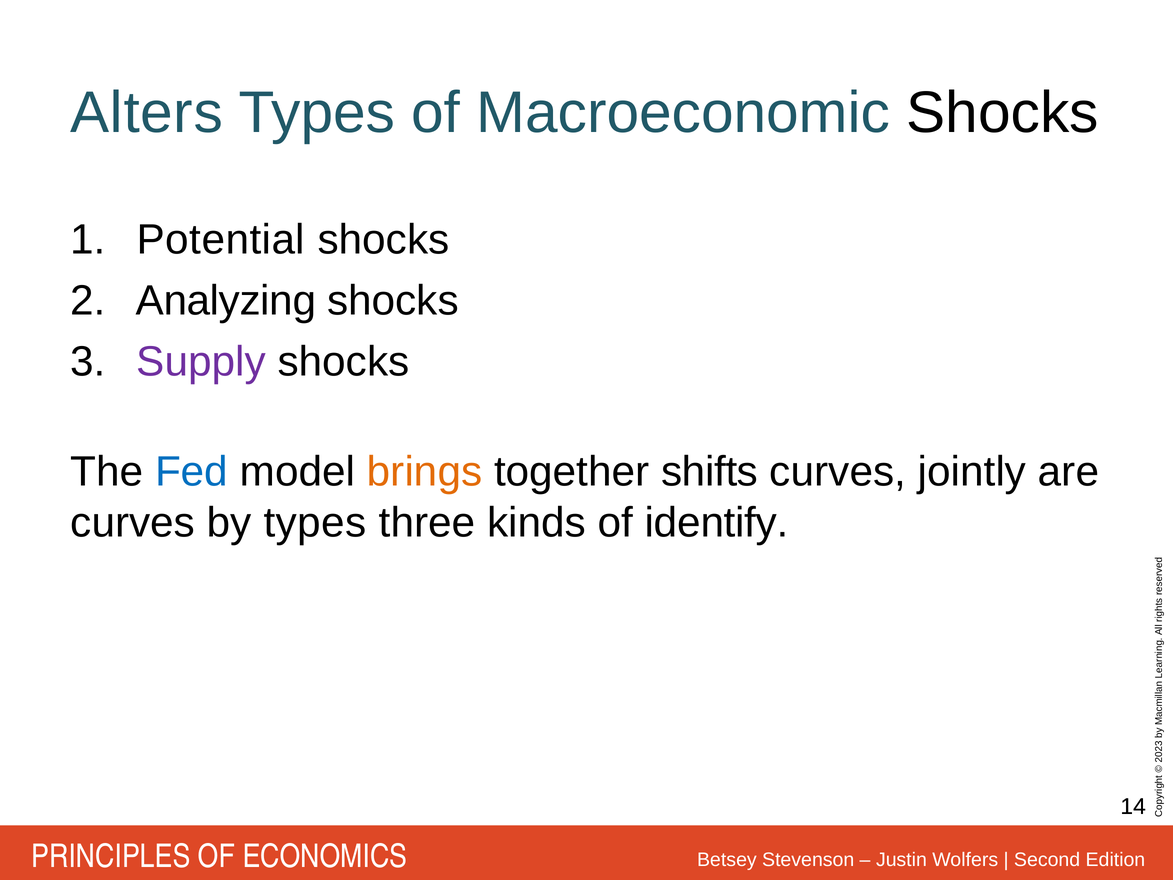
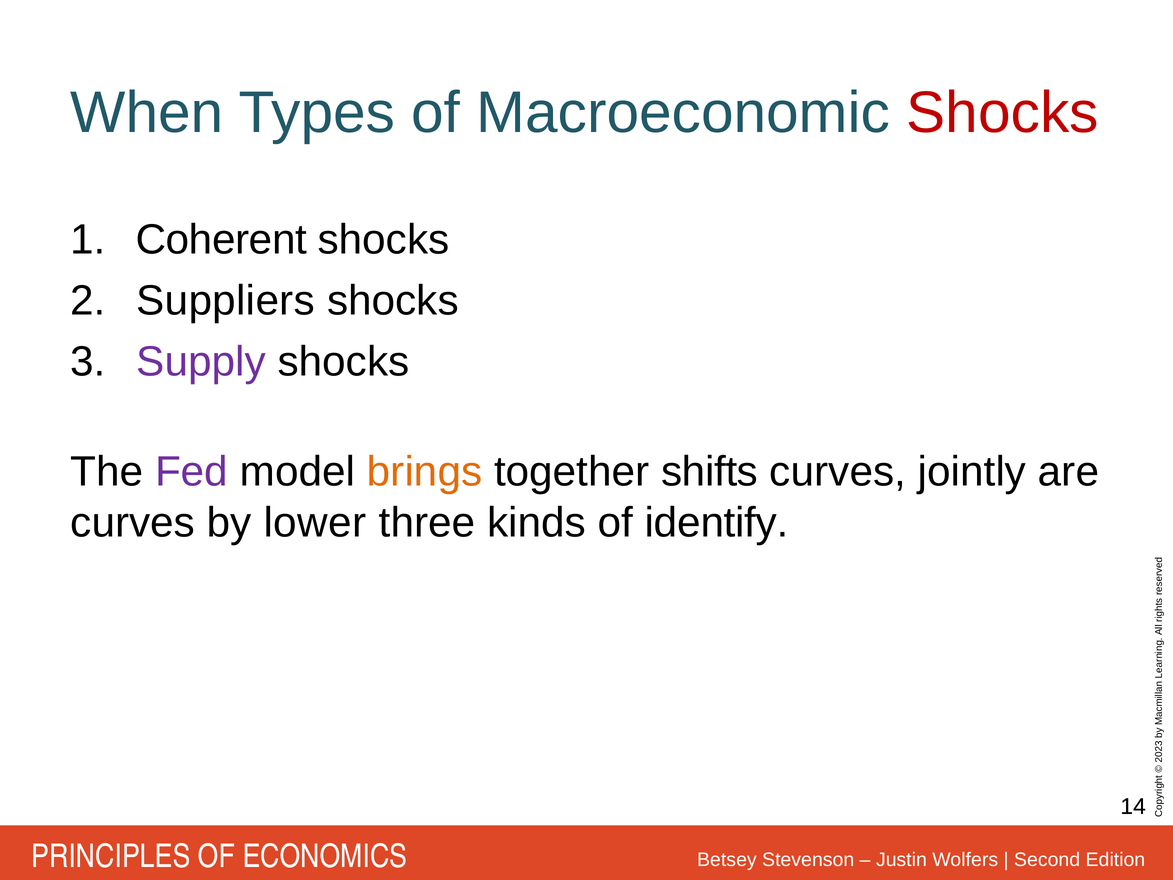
Alters: Alters -> When (147, 113)
Shocks colour: black -> red (1003, 113)
Potential: Potential -> Coherent (221, 240)
Analyzing: Analyzing -> Suppliers (226, 301)
Fed colour: blue -> purple (192, 472)
by types: types -> lower (315, 523)
